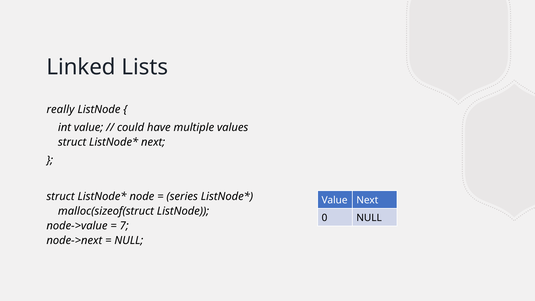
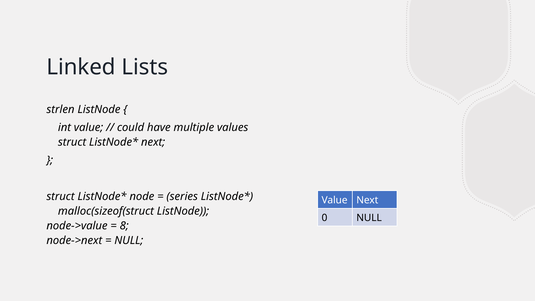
really: really -> strlen (60, 109)
7: 7 -> 8 (124, 226)
